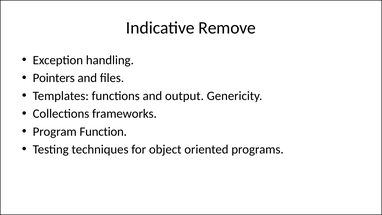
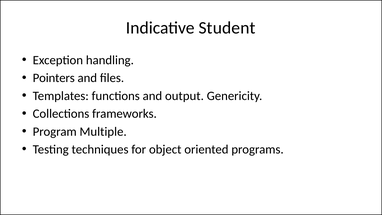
Remove: Remove -> Student (227, 28)
Function: Function -> Multiple (103, 132)
